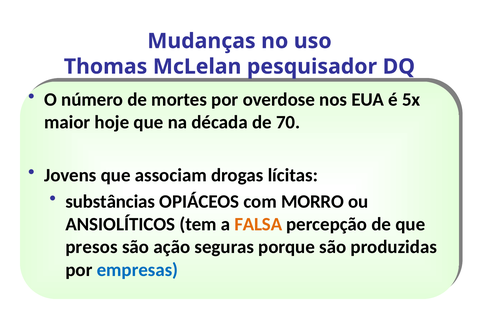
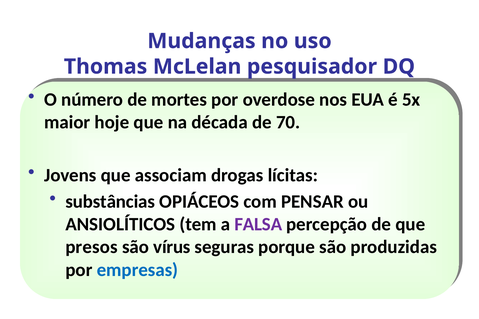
MORRO: MORRO -> PENSAR (312, 202)
FALSA colour: orange -> purple (258, 225)
ação: ação -> vírus (172, 247)
